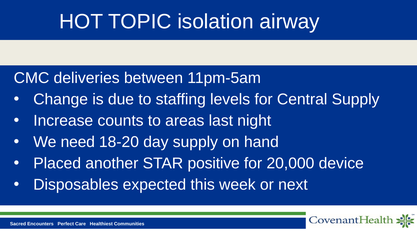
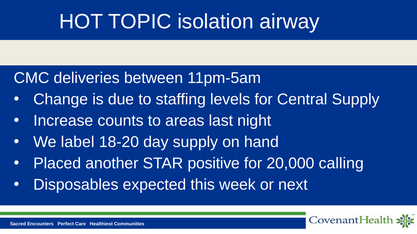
need: need -> label (78, 142)
device: device -> calling (341, 164)
